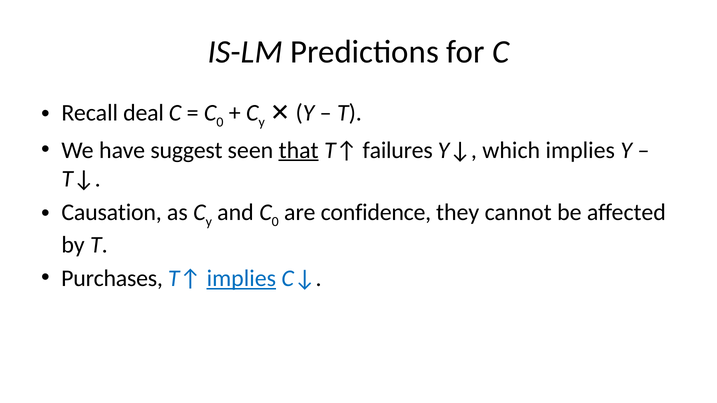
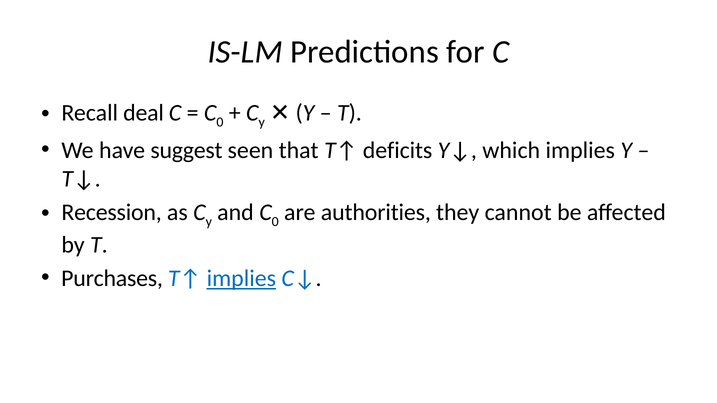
that underline: present -> none (299, 150)
failures: failures -> deficits (398, 150)
Causation: Causation -> Recession (112, 212)
confidence: confidence -> authorities (376, 212)
